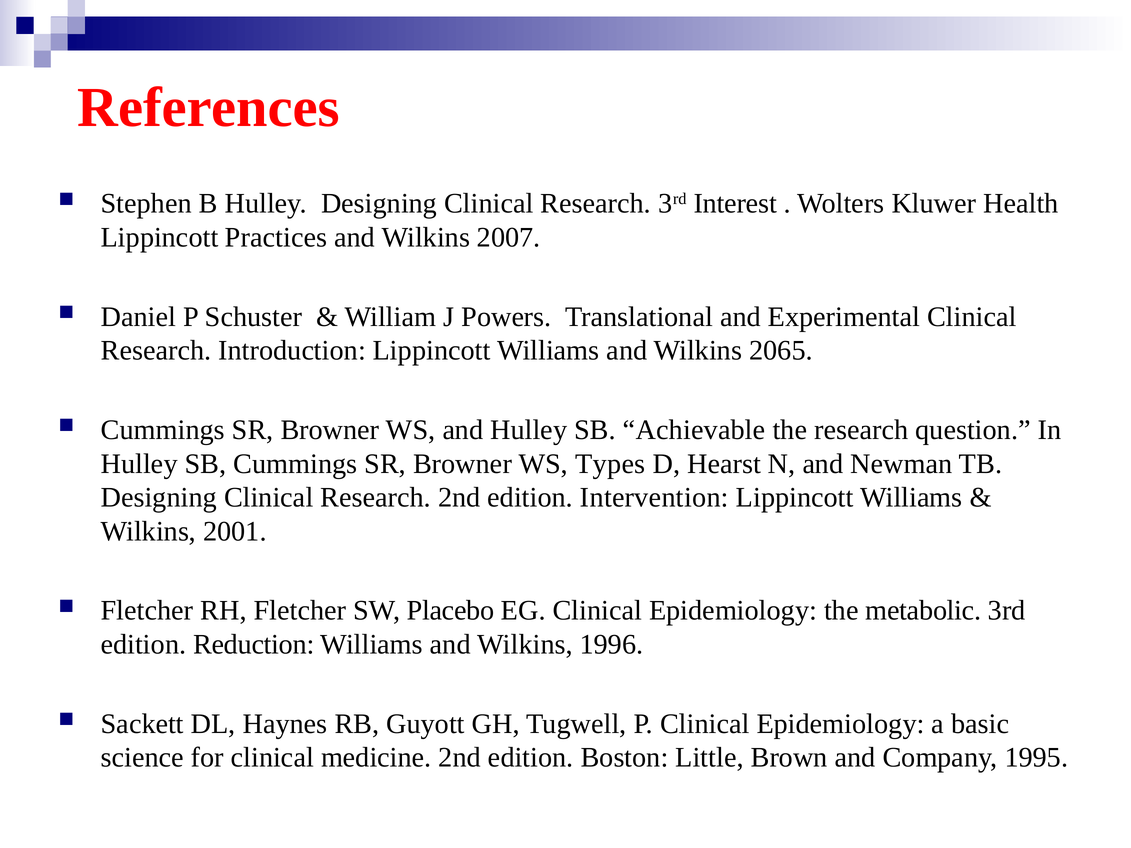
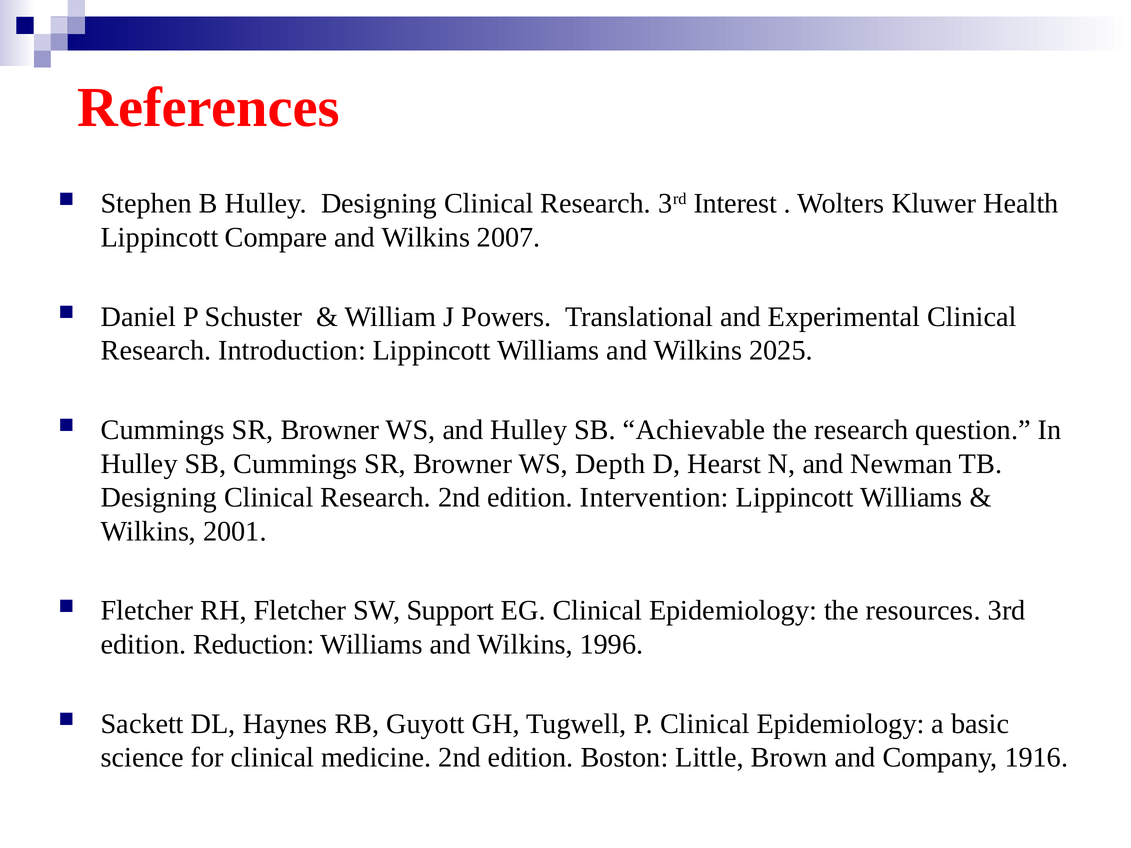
Practices: Practices -> Compare (276, 238)
2065: 2065 -> 2025 (781, 351)
Types: Types -> Depth (610, 464)
Placebo: Placebo -> Support (450, 611)
metabolic: metabolic -> resources (923, 611)
1995: 1995 -> 1916 (1036, 758)
